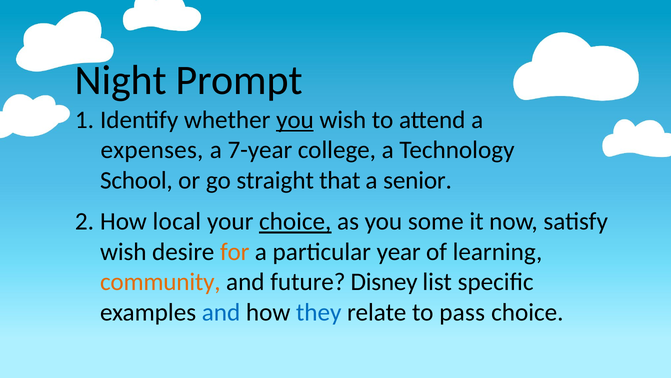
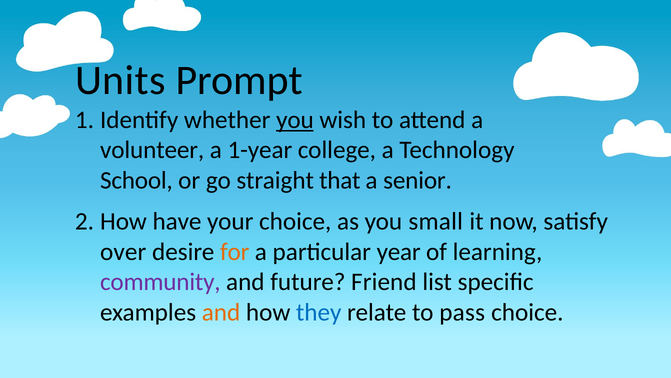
Night: Night -> Units (120, 81)
expenses: expenses -> volunteer (152, 150)
7-year: 7-year -> 1-year (260, 150)
local: local -> have (177, 222)
choice underline: present -> none (295, 222)
some: some -> small (436, 222)
wish: wish -> over (123, 252)
community colour: orange -> purple (160, 282)
Disney: Disney -> Friend (384, 282)
and colour: blue -> orange (221, 312)
